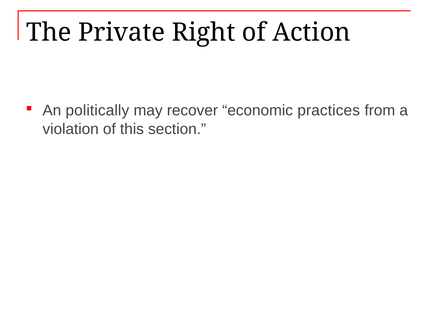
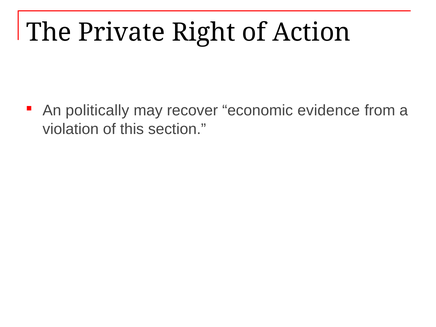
practices: practices -> evidence (329, 111)
